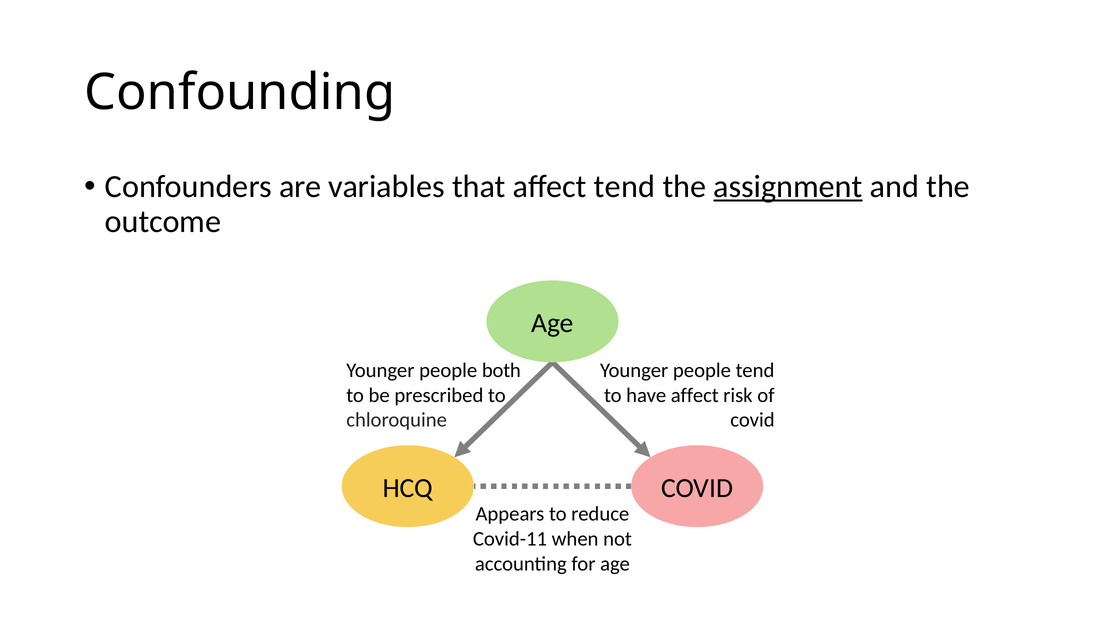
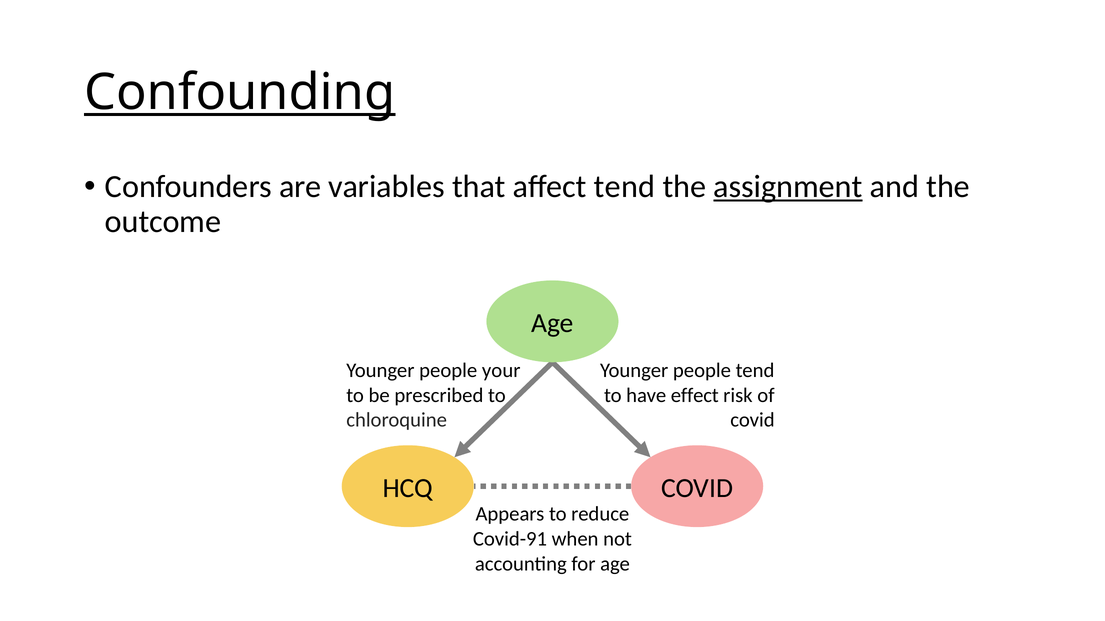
Confounding underline: none -> present (240, 93)
both: both -> your (501, 371)
have affect: affect -> effect (695, 396)
Covid-11: Covid-11 -> Covid-91 (510, 539)
